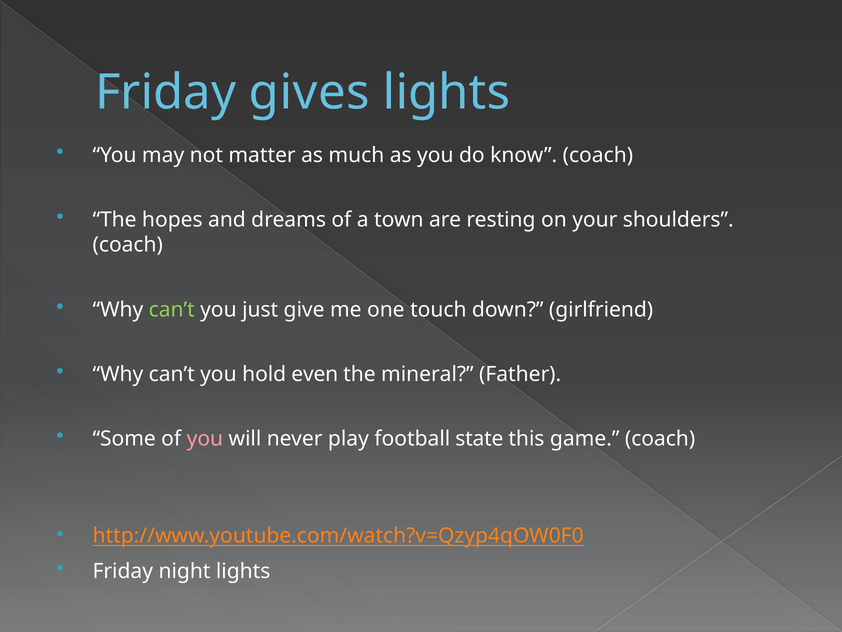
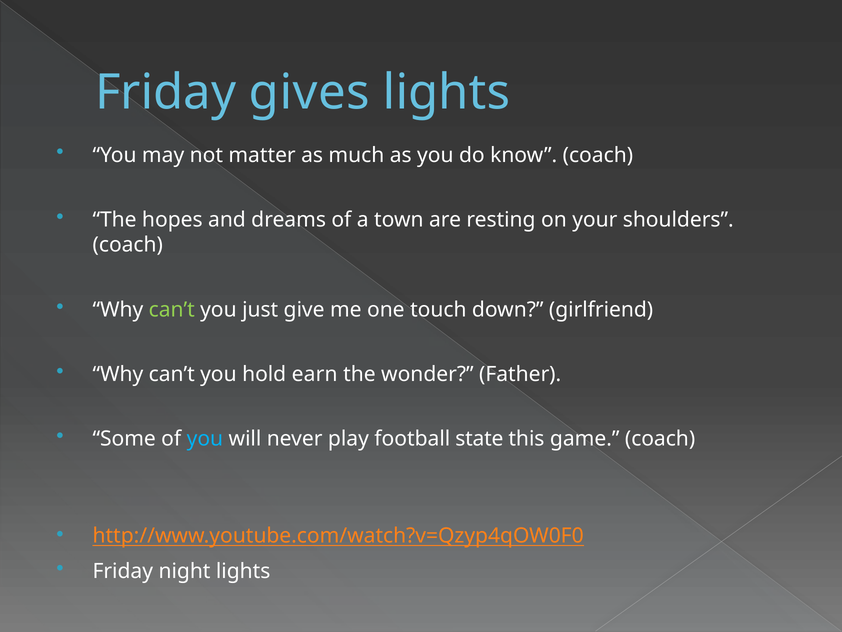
even: even -> earn (315, 374)
mineral: mineral -> wonder (427, 374)
you colour: pink -> light blue (205, 439)
